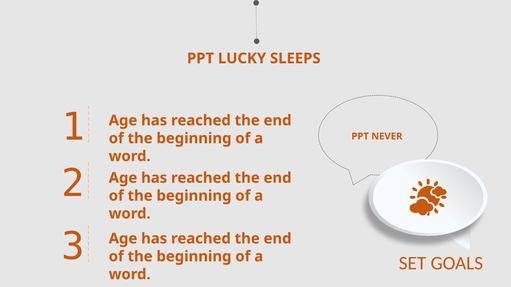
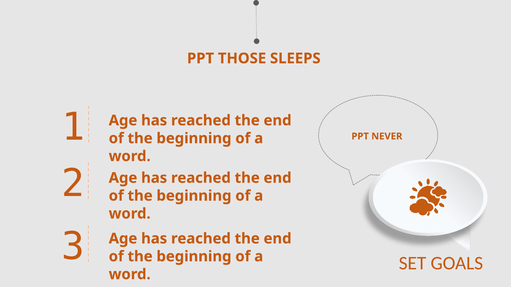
LUCKY: LUCKY -> THOSE (242, 58)
